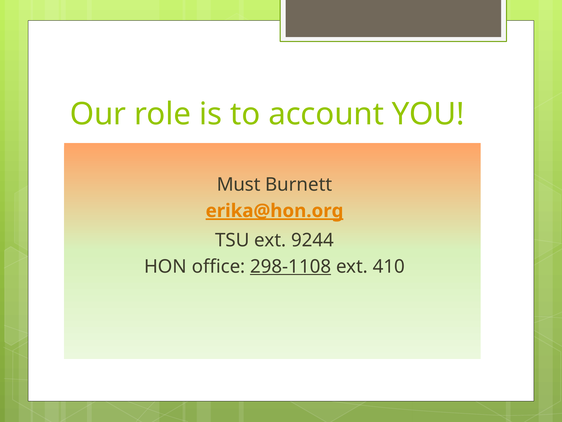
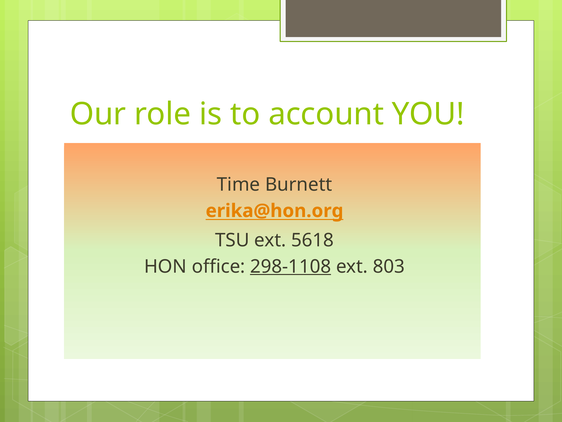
Must: Must -> Time (238, 184)
erika@hon.org underline: present -> none (275, 211)
9244: 9244 -> 5618 (312, 240)
410: 410 -> 803 (389, 266)
